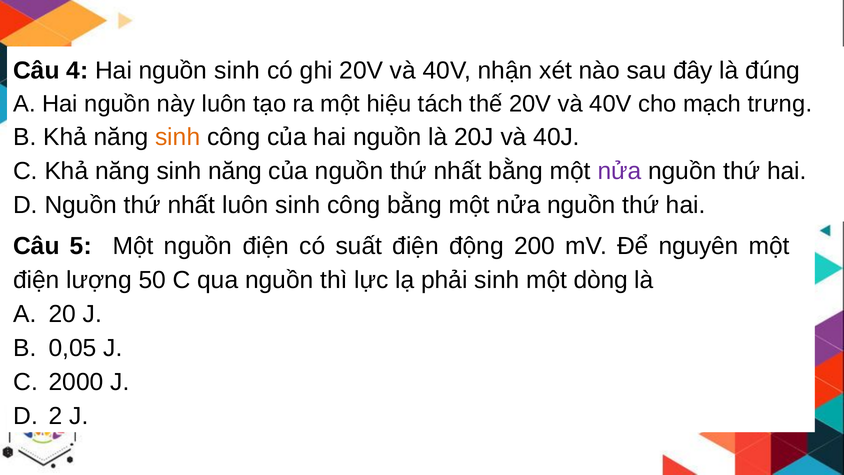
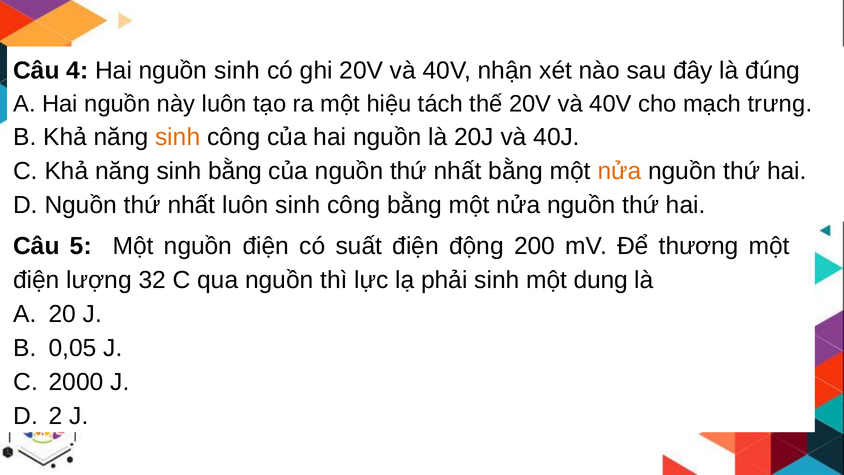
sinh năng: năng -> bằng (235, 171)
nửa colour: purple -> orange (619, 171)
nguyên: nguyên -> thương (699, 246)
50: 50 -> 32 (152, 280)
dòng: dòng -> dung (601, 280)
